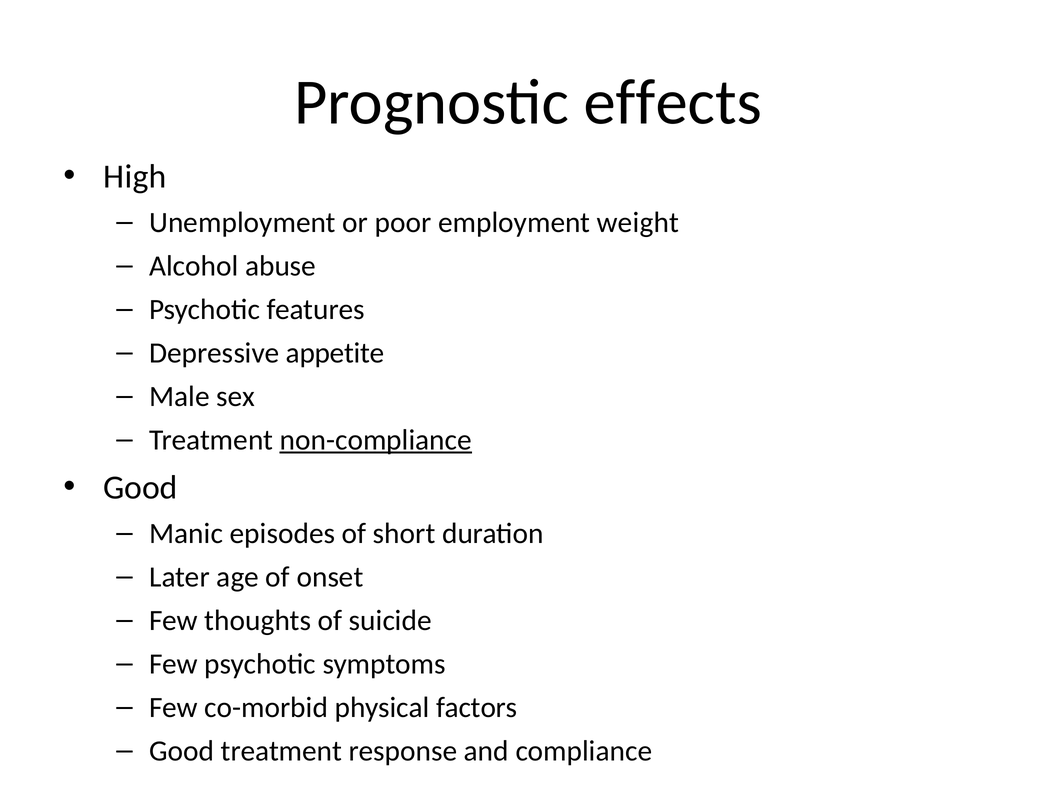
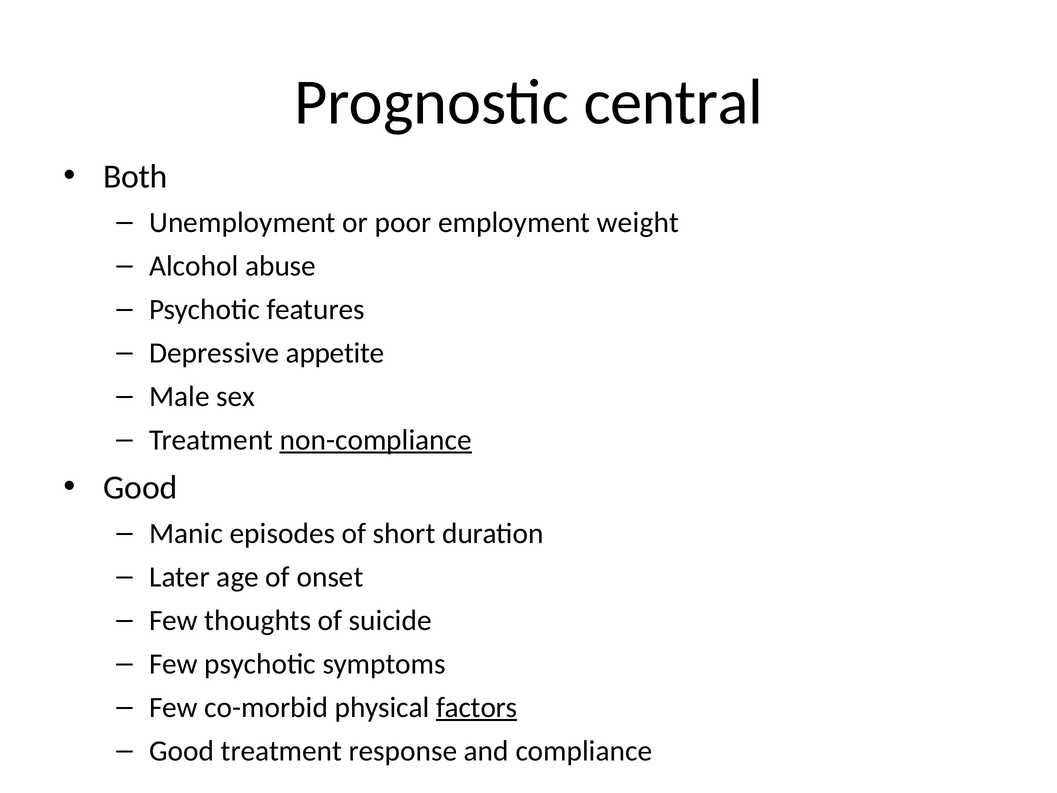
effects: effects -> central (673, 102)
High: High -> Both (135, 177)
factors underline: none -> present (477, 707)
